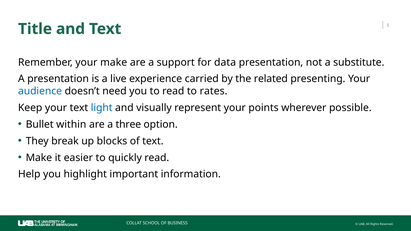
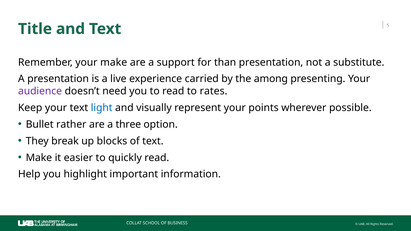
data: data -> than (225, 62)
related: related -> among (271, 79)
audience colour: blue -> purple (40, 91)
within: within -> rather (71, 125)
